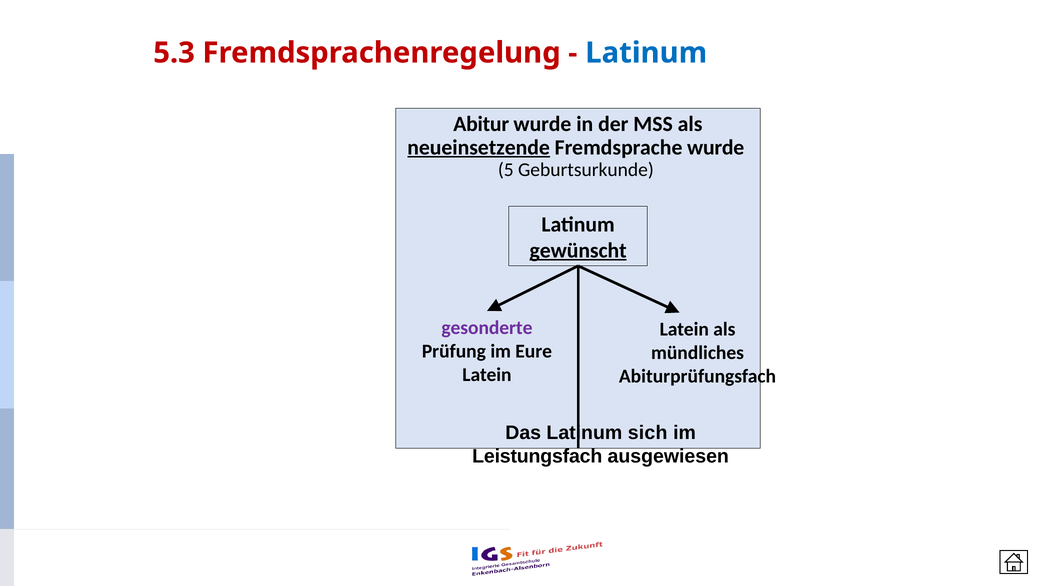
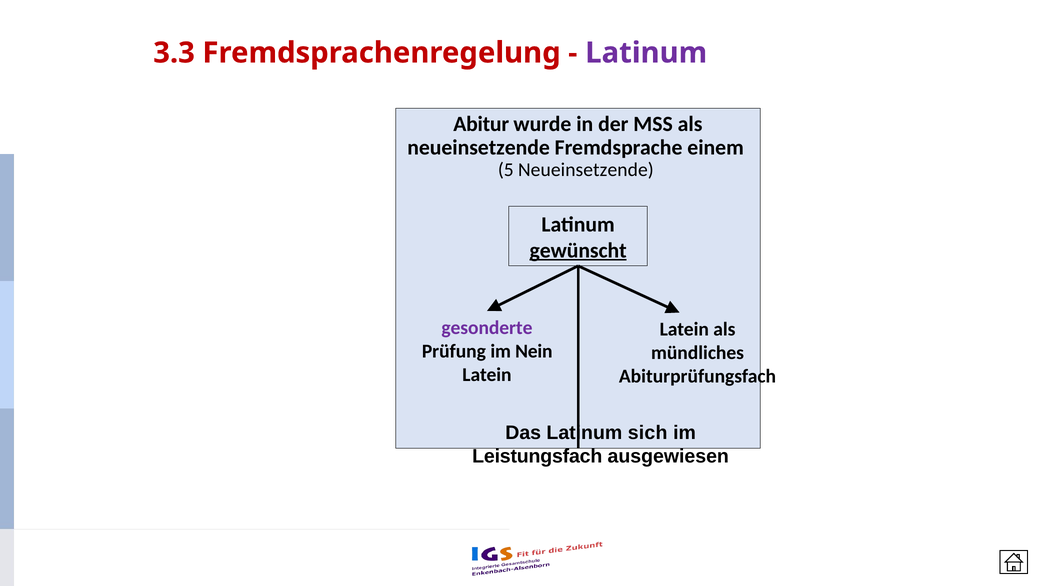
5.3: 5.3 -> 3.3 (174, 53)
Latinum colour: blue -> purple (646, 53)
neueinsetzende underline: present -> none (479, 147)
Fremdsprache wurde: wurde -> einem (716, 147)
5 Geburtsurkunde: Geburtsurkunde -> Neueinsetzende (586, 170)
Eure: Eure -> Nein (534, 351)
